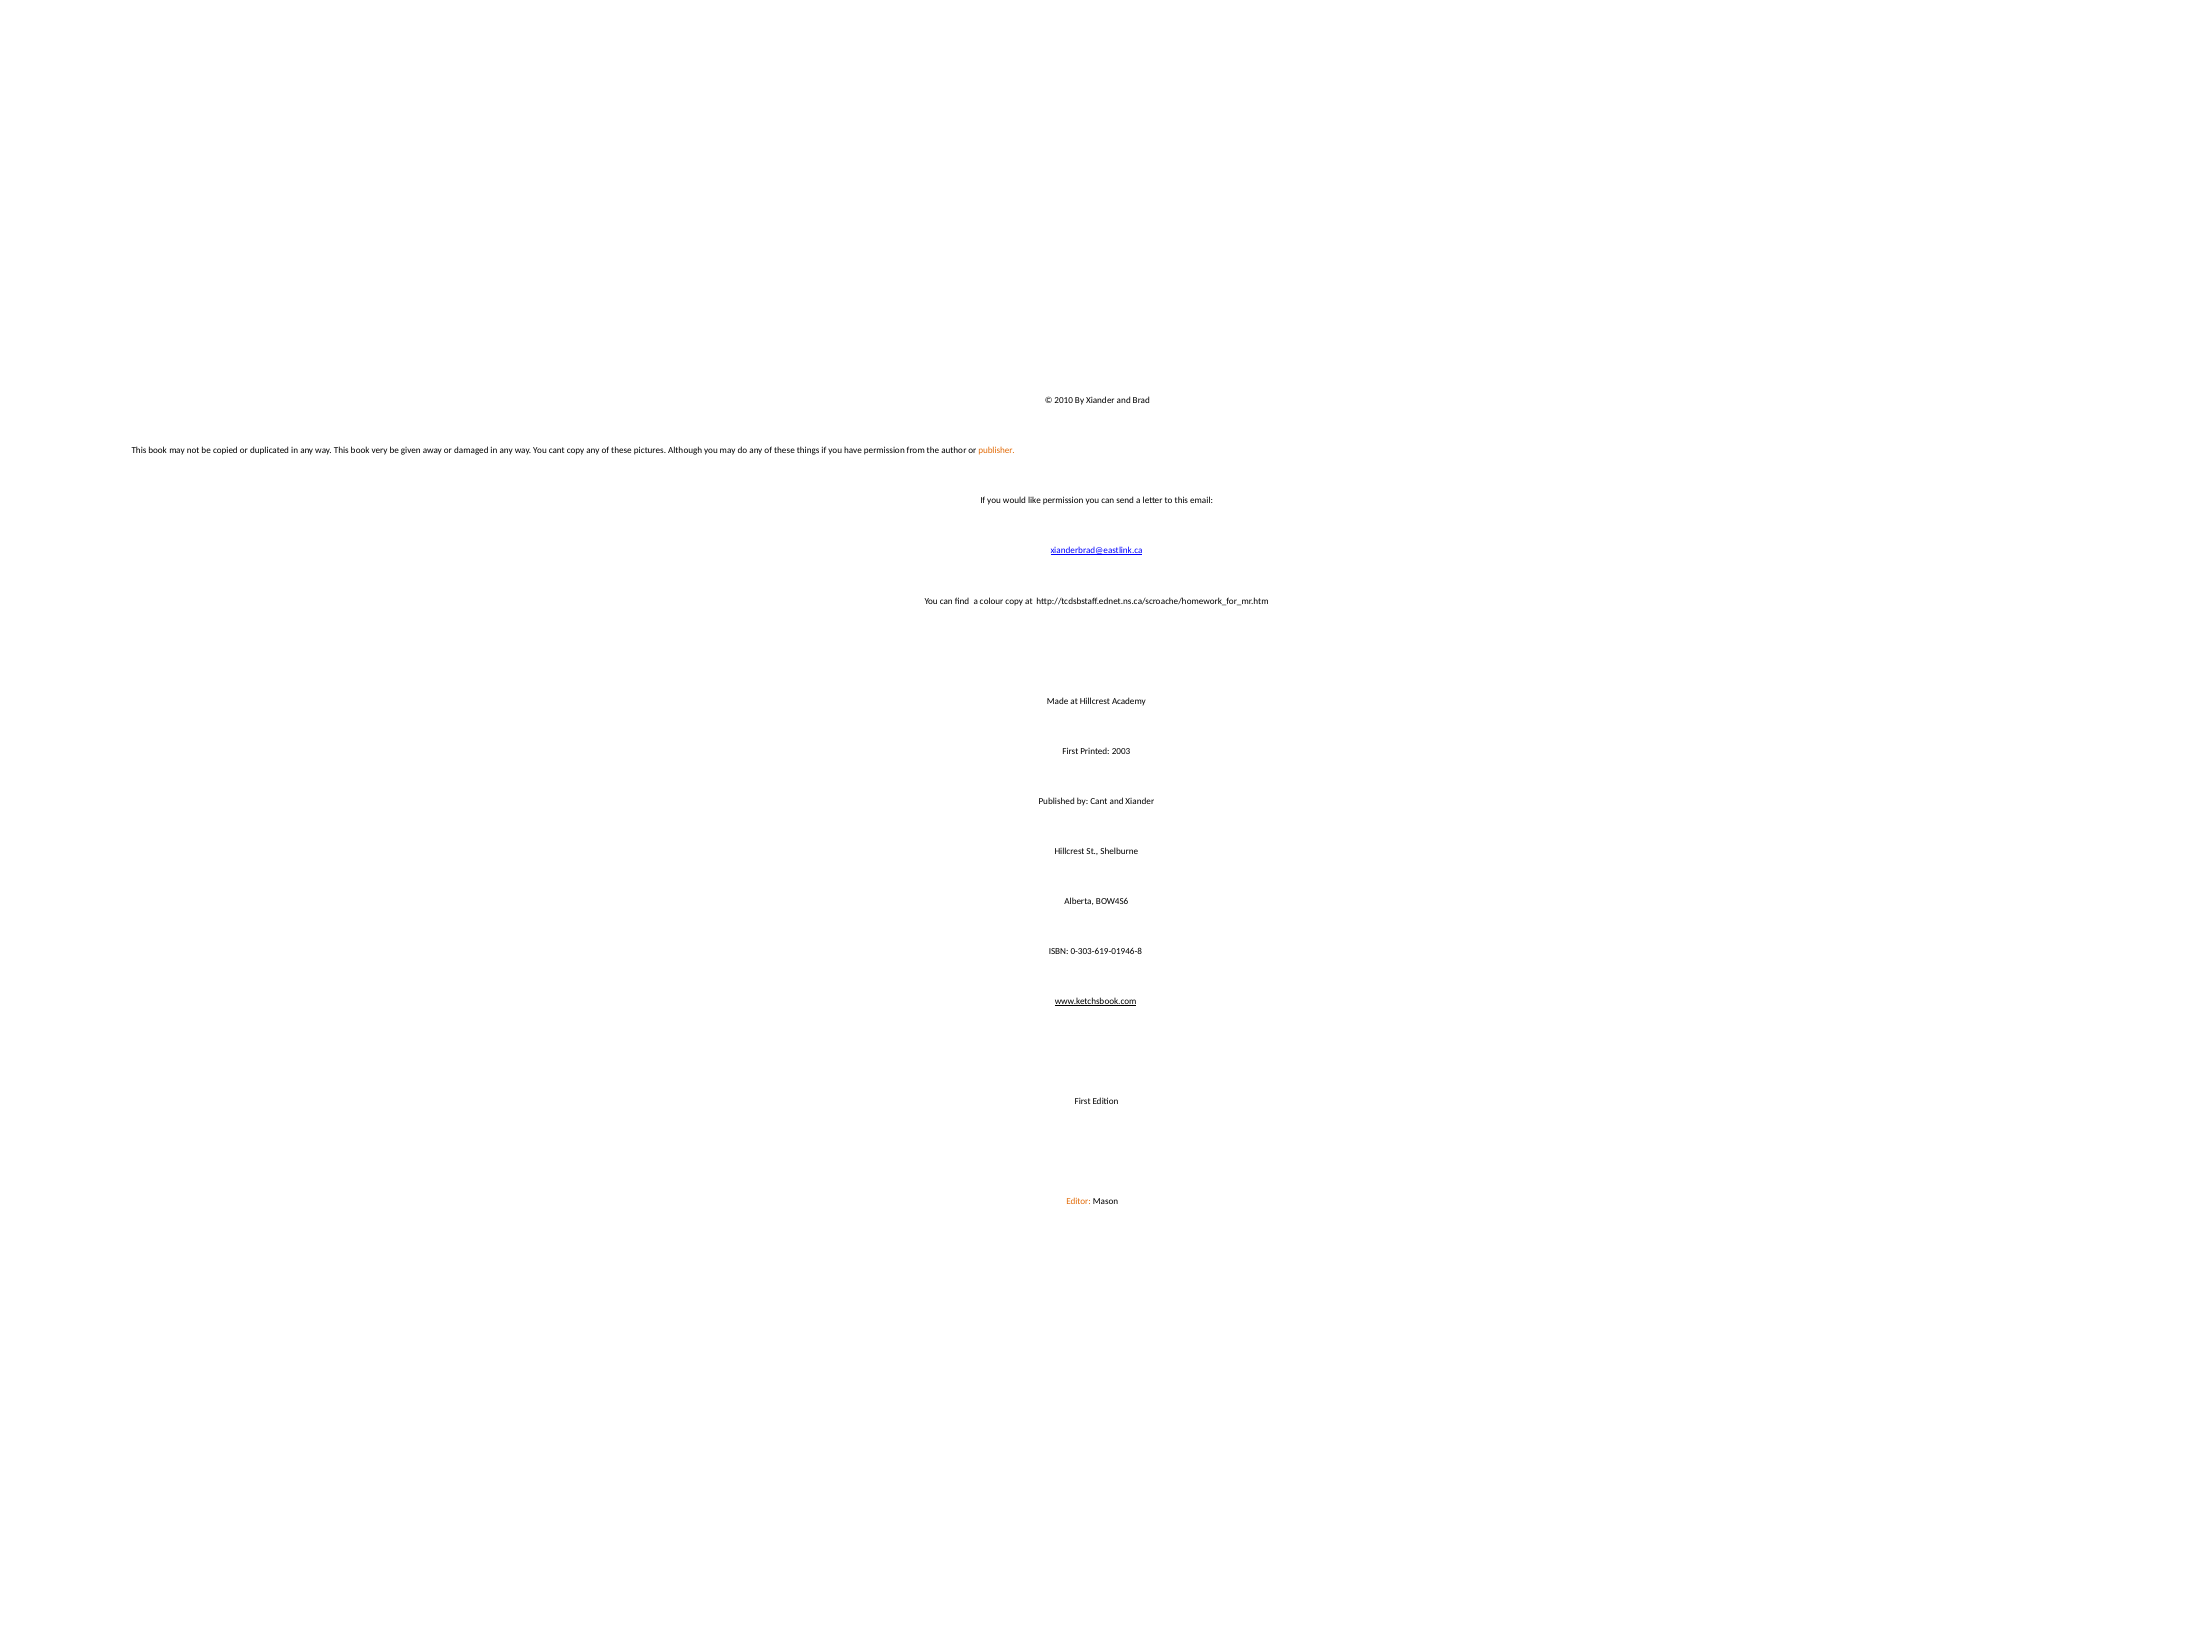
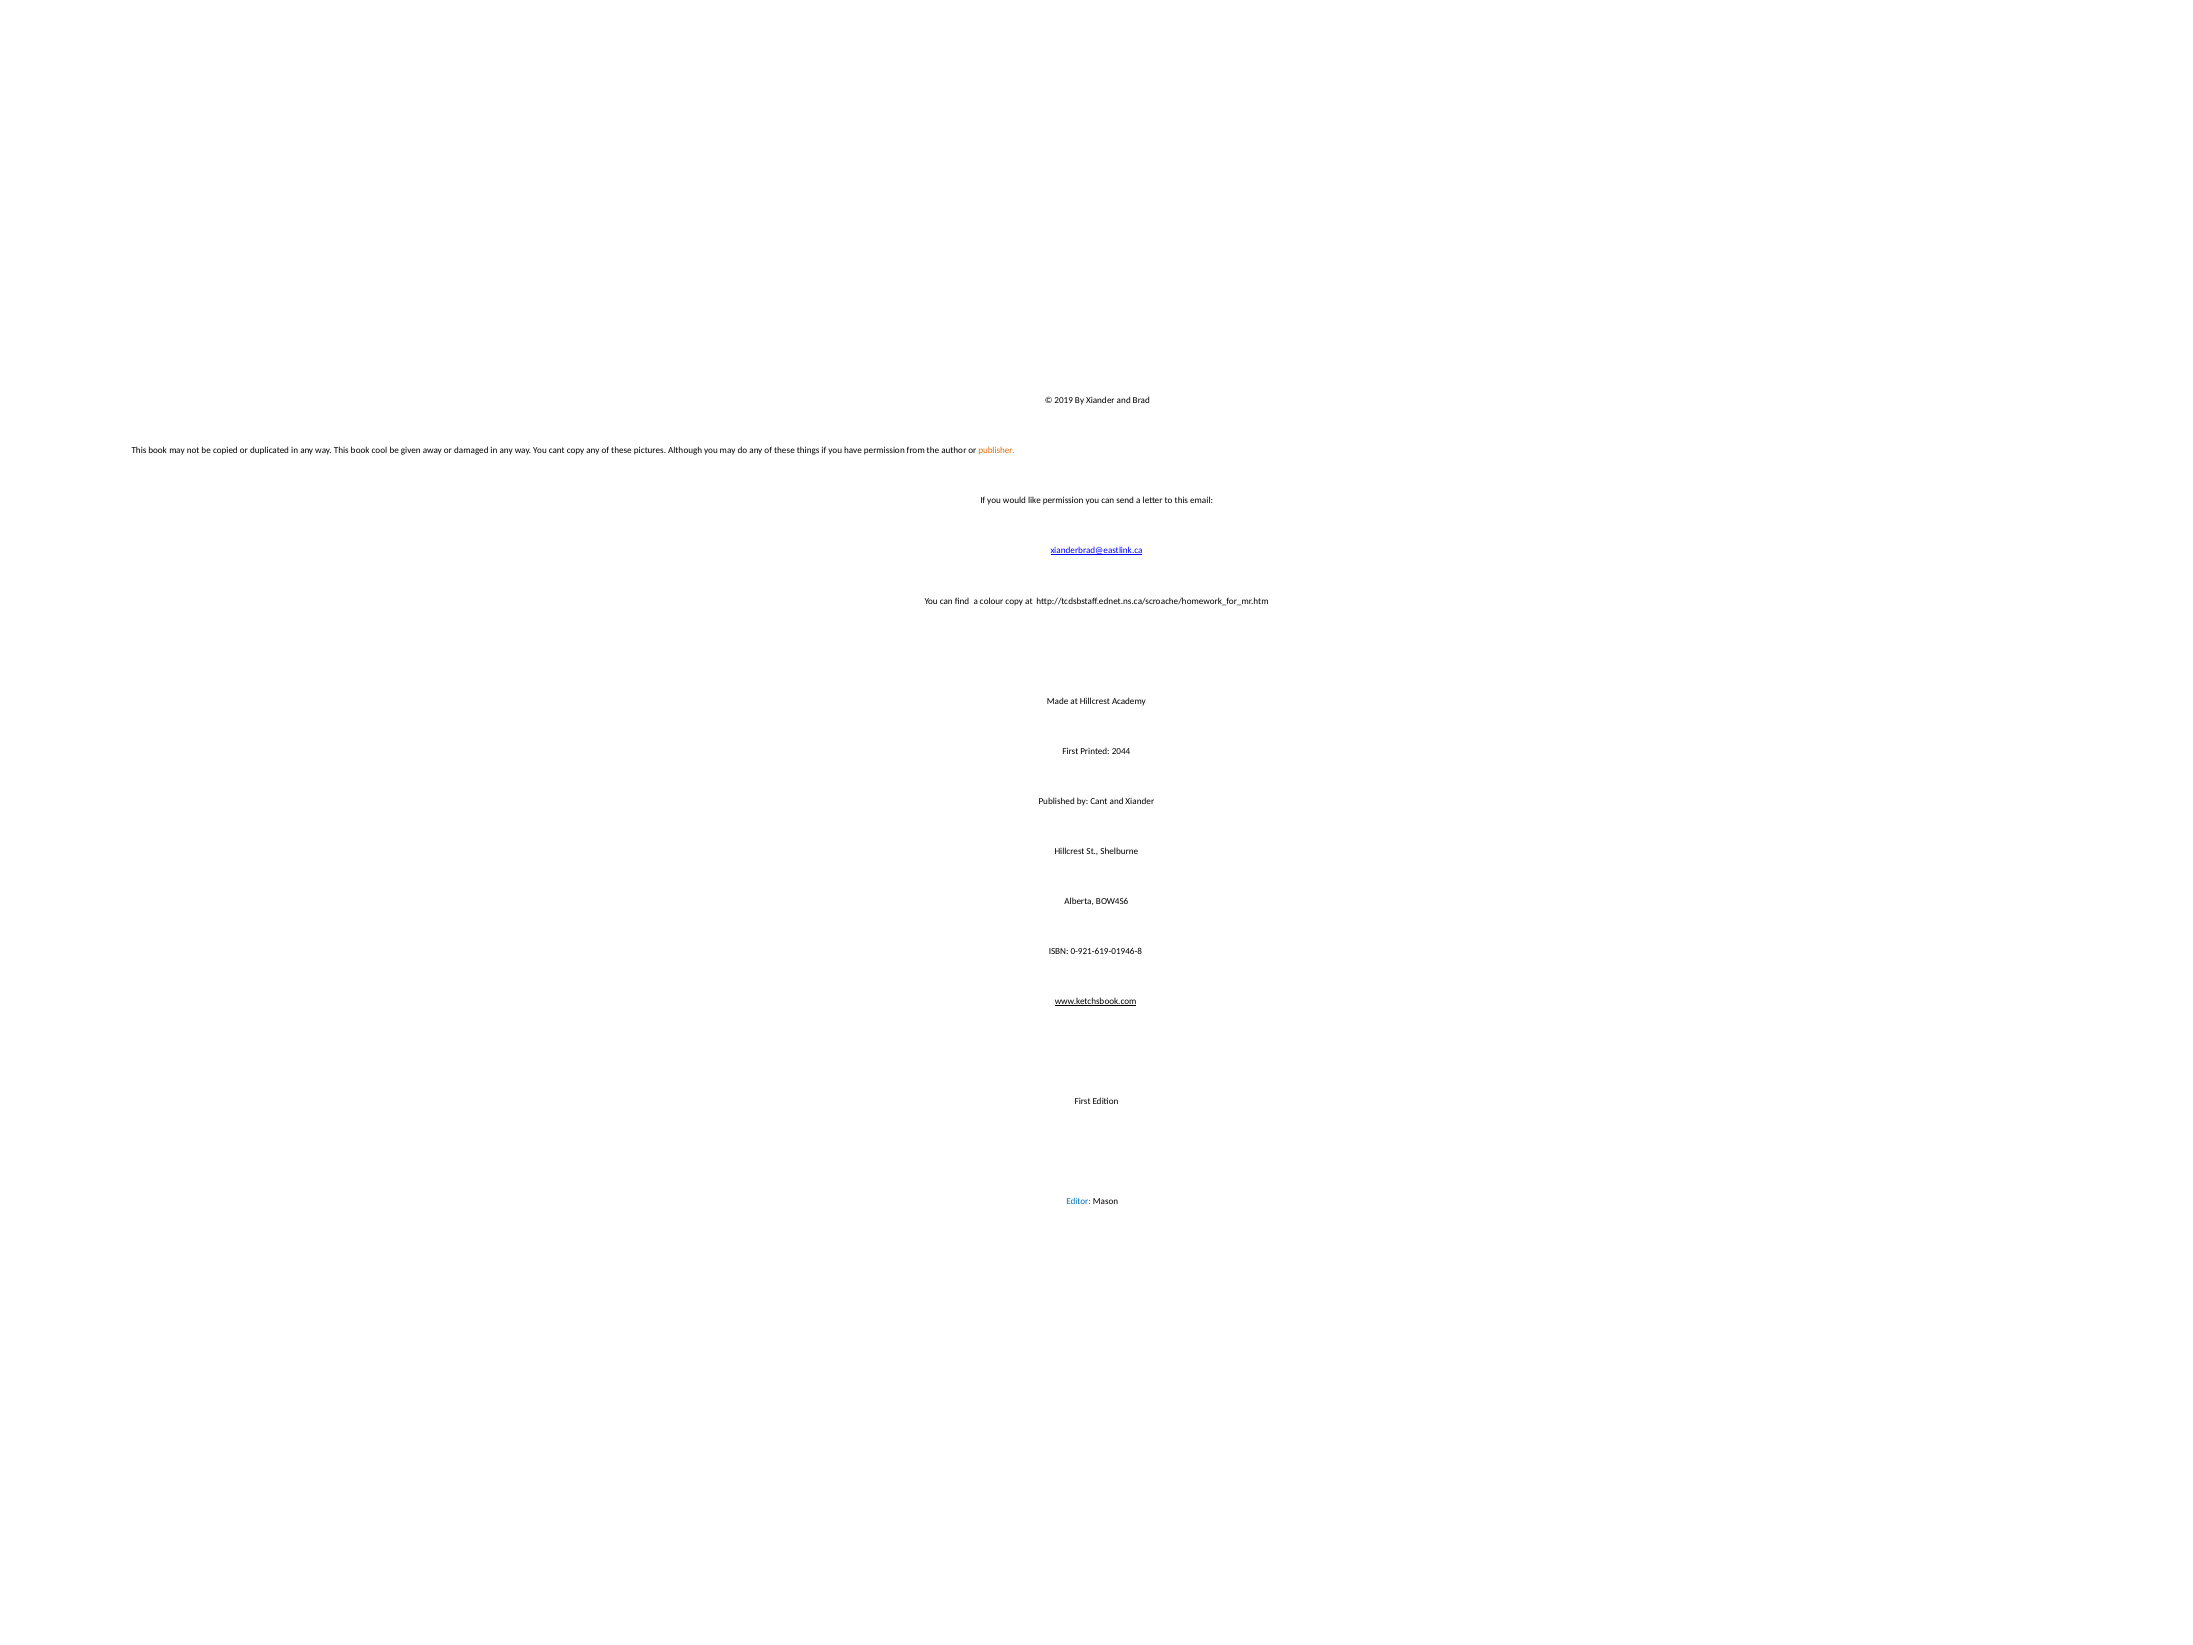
2010: 2010 -> 2019 (1064, 401)
very: very -> cool (379, 451)
2003: 2003 -> 2044 (1121, 751)
0-303-619-01946-8: 0-303-619-01946-8 -> 0-921-619-01946-8 (1106, 951)
Editor colour: orange -> blue (1079, 1201)
